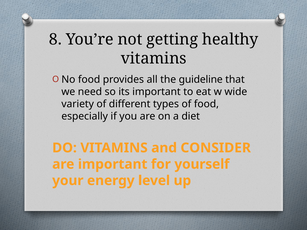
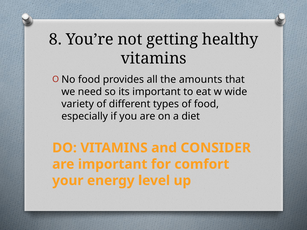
guideline: guideline -> amounts (201, 80)
yourself: yourself -> comfort (202, 164)
